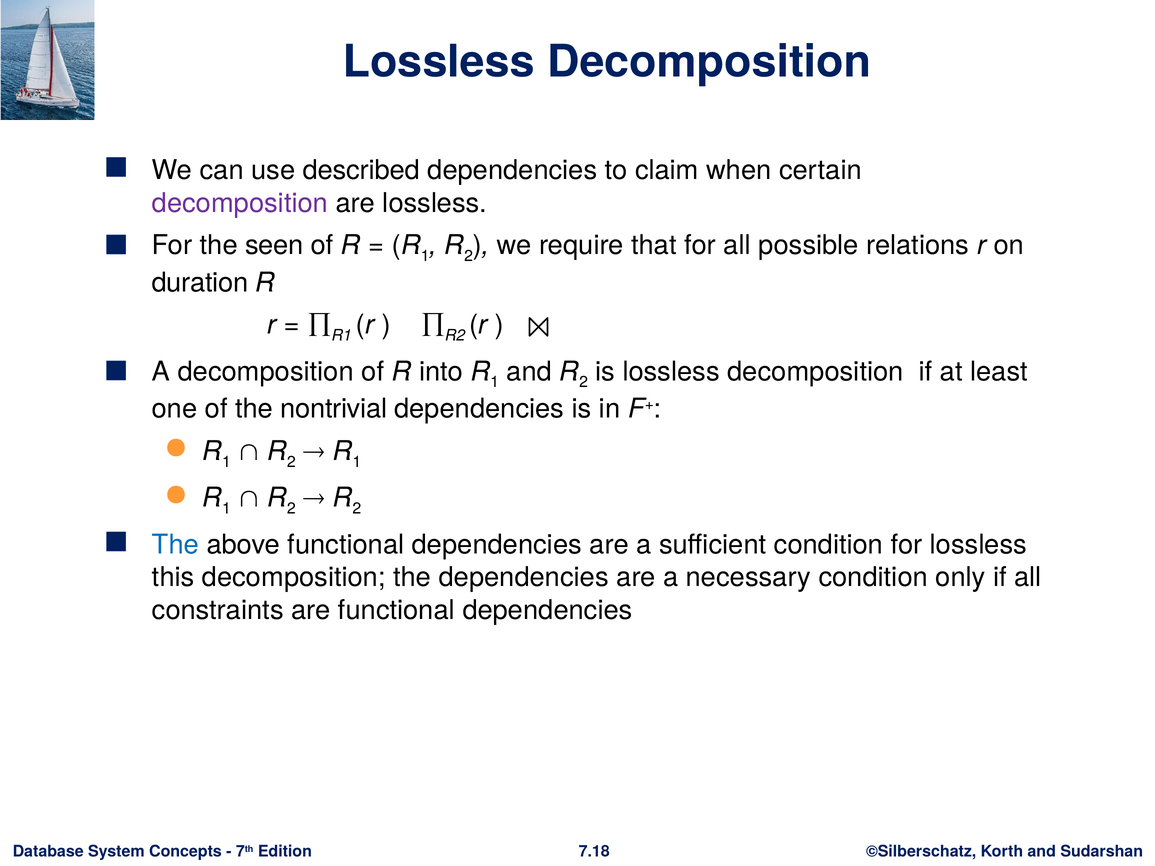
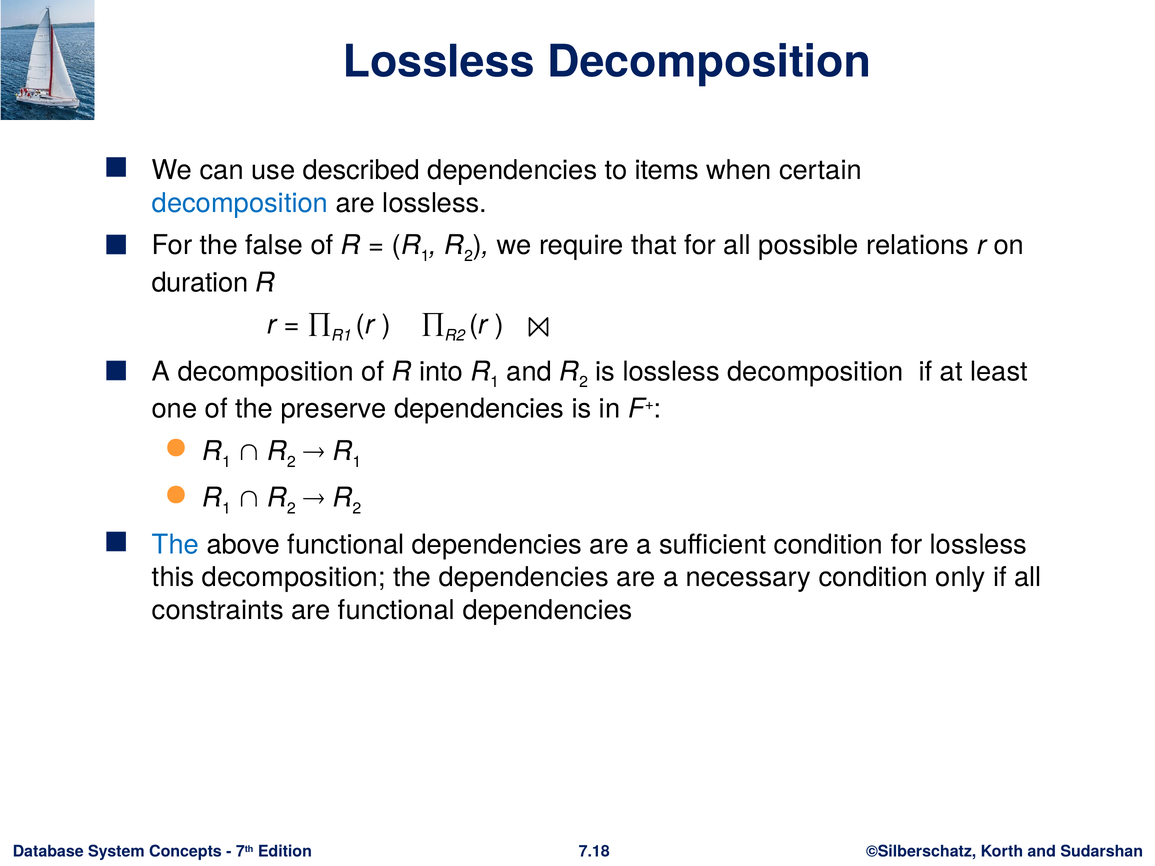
claim: claim -> items (667, 170)
decomposition colour: purple -> blue (240, 203)
seen: seen -> false (274, 245)
nontrivial: nontrivial -> preserve (334, 409)
